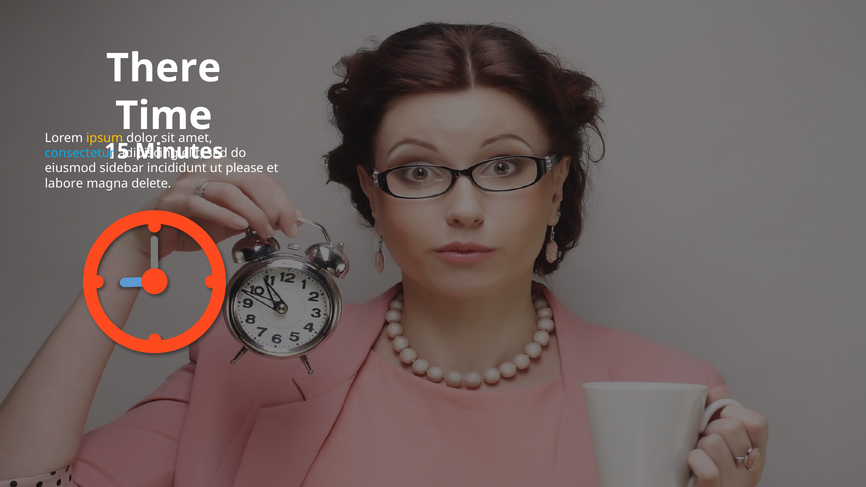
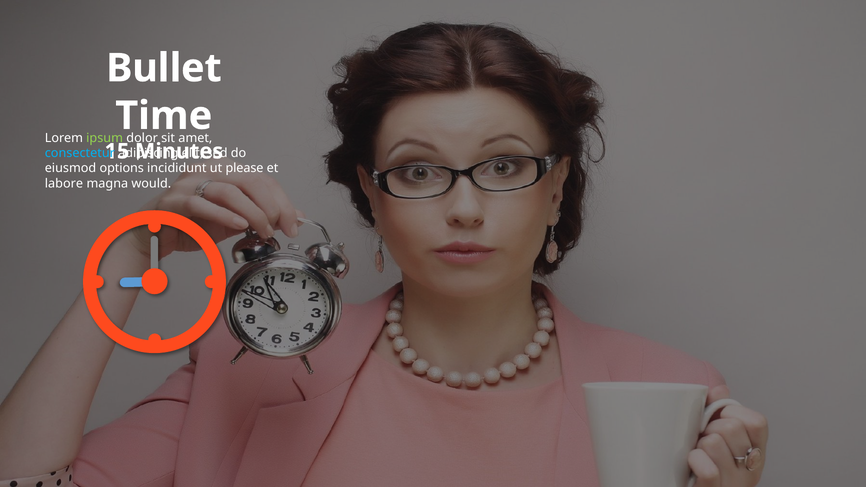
There: There -> Bullet (164, 68)
ipsum colour: yellow -> light green (105, 138)
sidebar: sidebar -> options (122, 168)
delete: delete -> would (151, 183)
